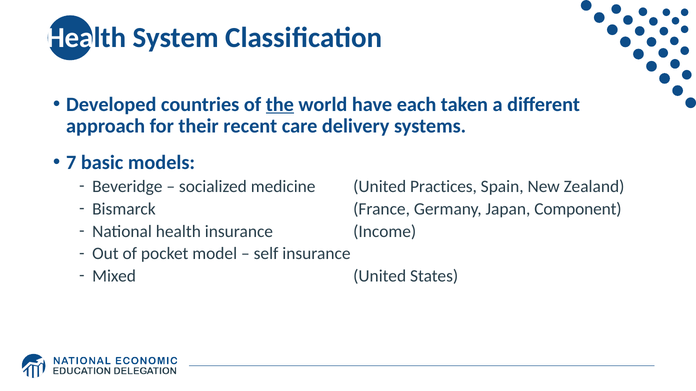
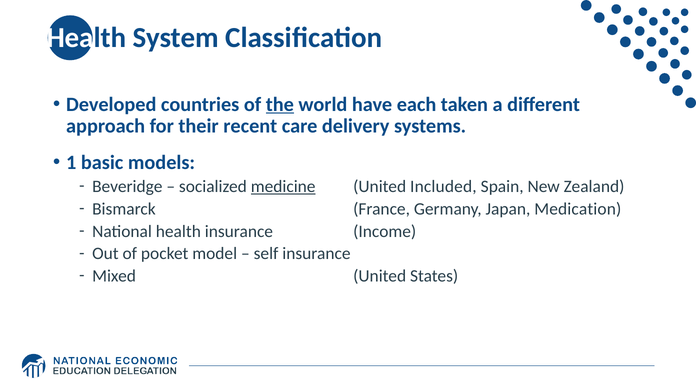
7: 7 -> 1 (71, 163)
medicine underline: none -> present (283, 187)
Practices: Practices -> Included (443, 187)
Component: Component -> Medication (578, 209)
